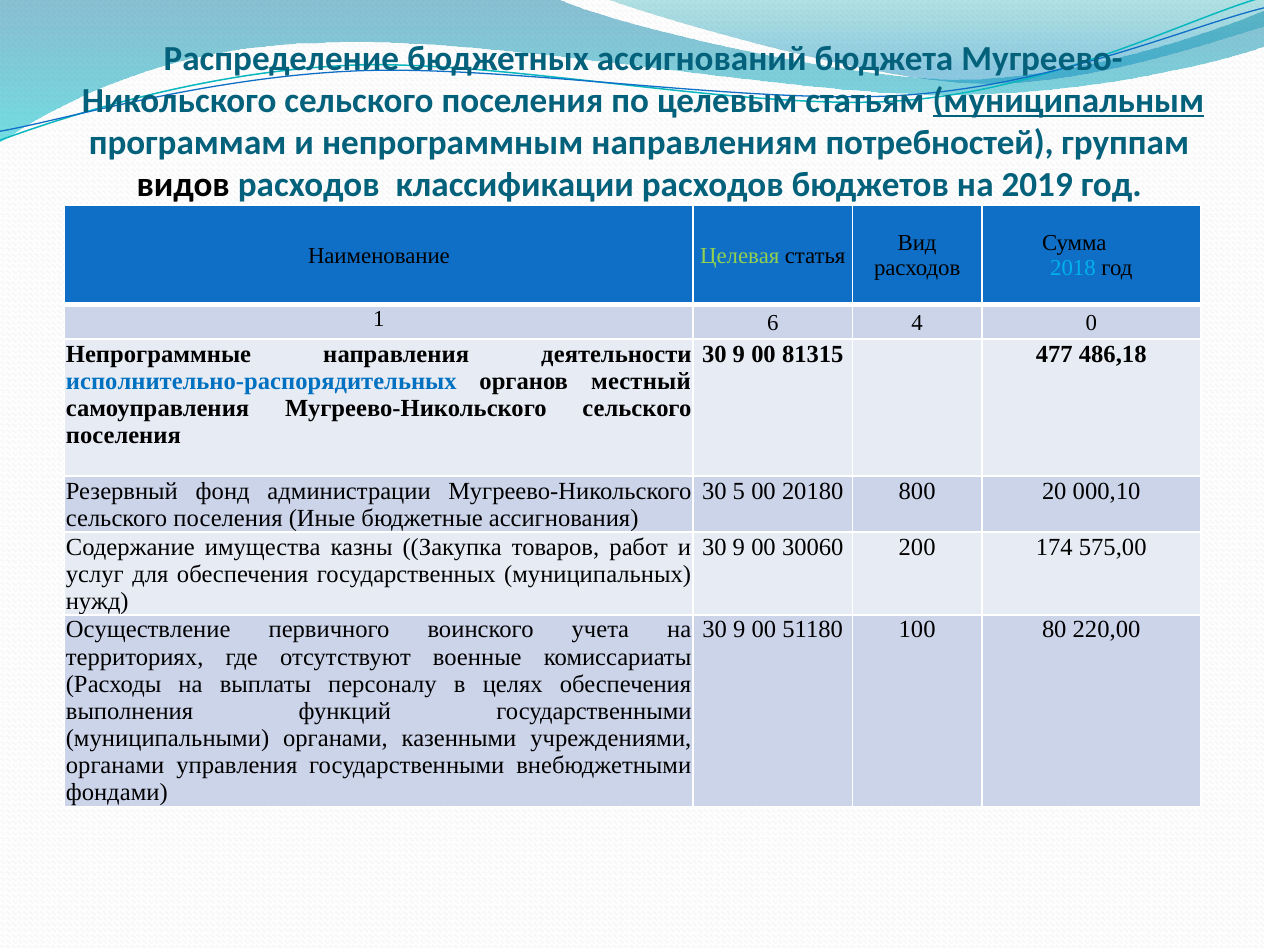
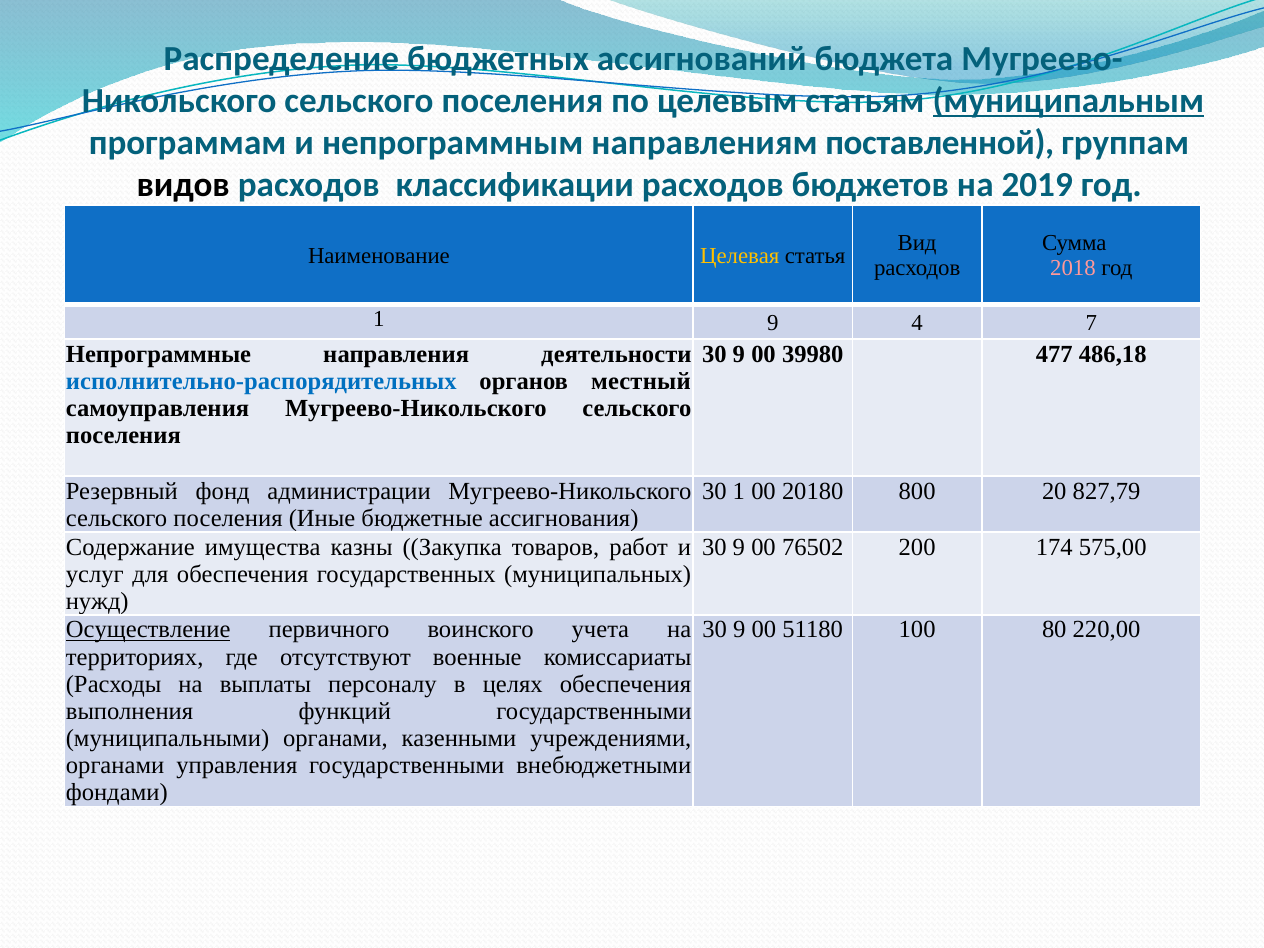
потребностей: потребностей -> поставленной (940, 143)
Целевая colour: light green -> yellow (740, 256)
2018 colour: light blue -> pink (1073, 268)
1 6: 6 -> 9 (773, 323)
0: 0 -> 7 (1091, 323)
81315: 81315 -> 39980 (813, 354)
30 5: 5 -> 1 (739, 491)
000,10: 000,10 -> 827,79 (1107, 491)
30060: 30060 -> 76502 (813, 547)
Осуществление underline: none -> present (148, 630)
